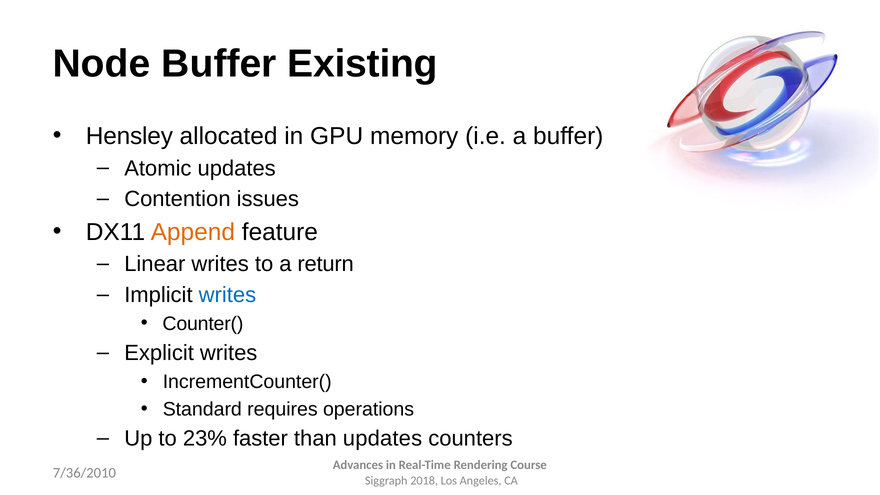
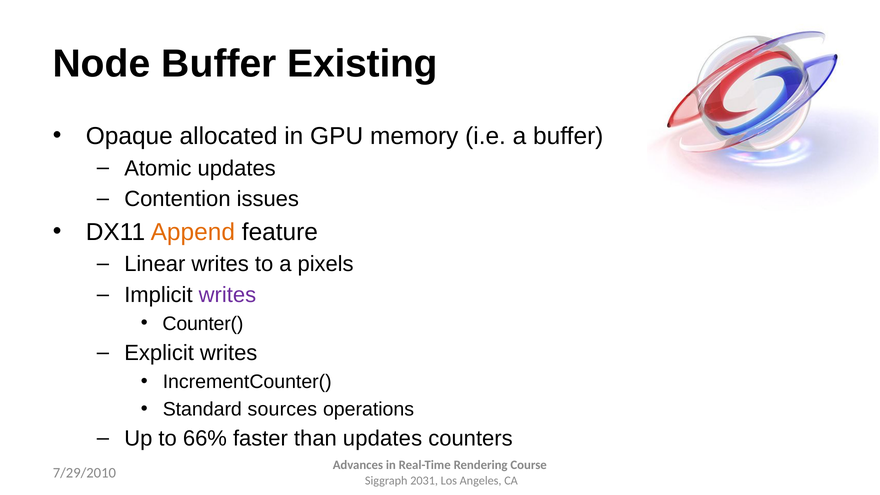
Hensley: Hensley -> Opaque (129, 136)
return: return -> pixels (326, 264)
writes colour: blue -> purple (227, 295)
requires: requires -> sources (282, 409)
23%: 23% -> 66% (205, 439)
7/36/2010: 7/36/2010 -> 7/29/2010 (84, 473)
2018: 2018 -> 2031 (424, 481)
